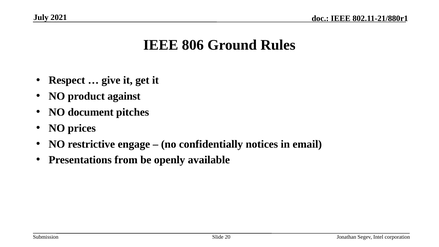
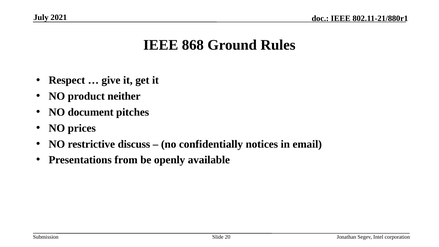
806: 806 -> 868 (193, 45)
against: against -> neither (124, 96)
engage: engage -> discuss (134, 144)
